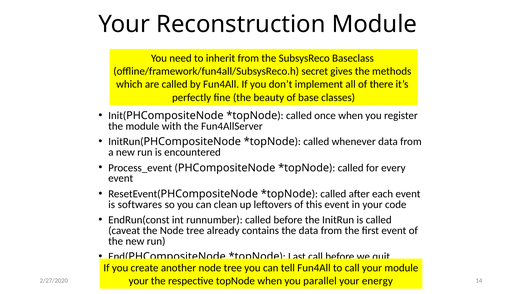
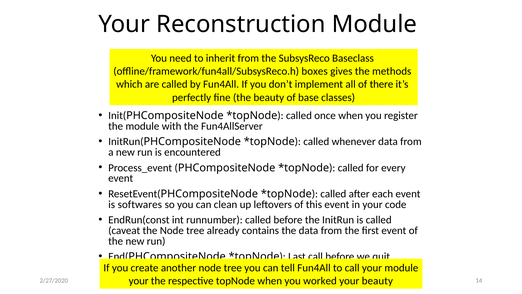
secret: secret -> boxes (315, 71)
parallel: parallel -> worked (320, 281)
your energy: energy -> beauty (377, 281)
